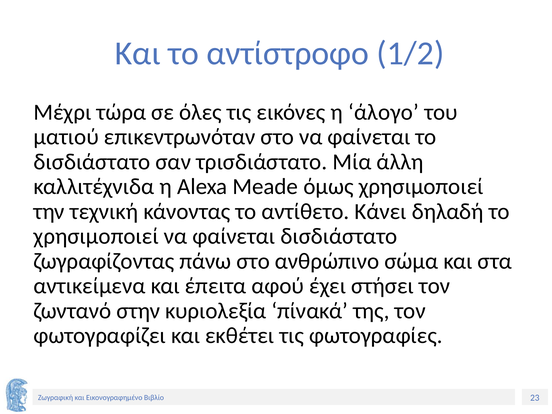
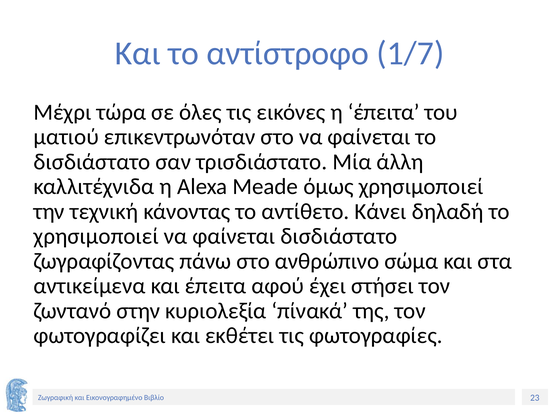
1/2: 1/2 -> 1/7 (410, 53)
η άλογο: άλογο -> έπειτα (384, 112)
